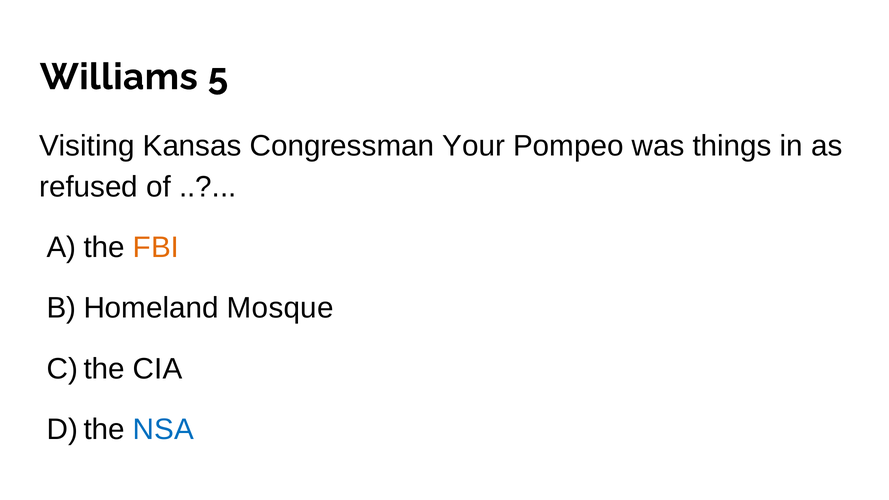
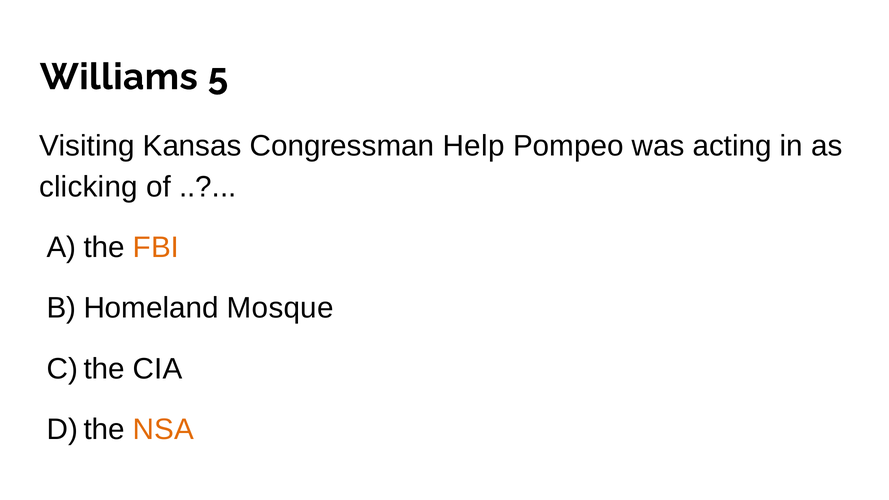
Your: Your -> Help (474, 146)
things: things -> acting (732, 146)
refused: refused -> clicking (88, 187)
NSA colour: blue -> orange (163, 429)
